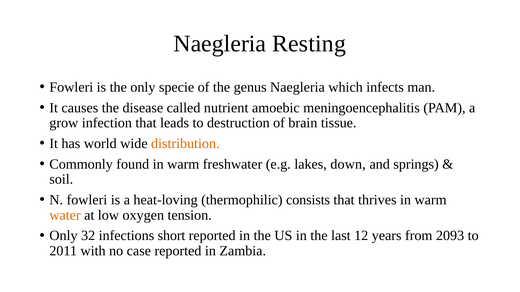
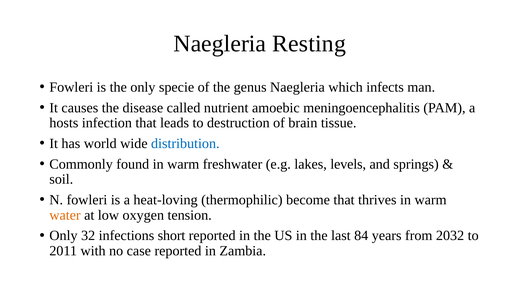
grow: grow -> hosts (64, 123)
distribution colour: orange -> blue (185, 144)
down: down -> levels (348, 164)
consists: consists -> become (308, 200)
12: 12 -> 84 (361, 236)
2093: 2093 -> 2032 (450, 236)
